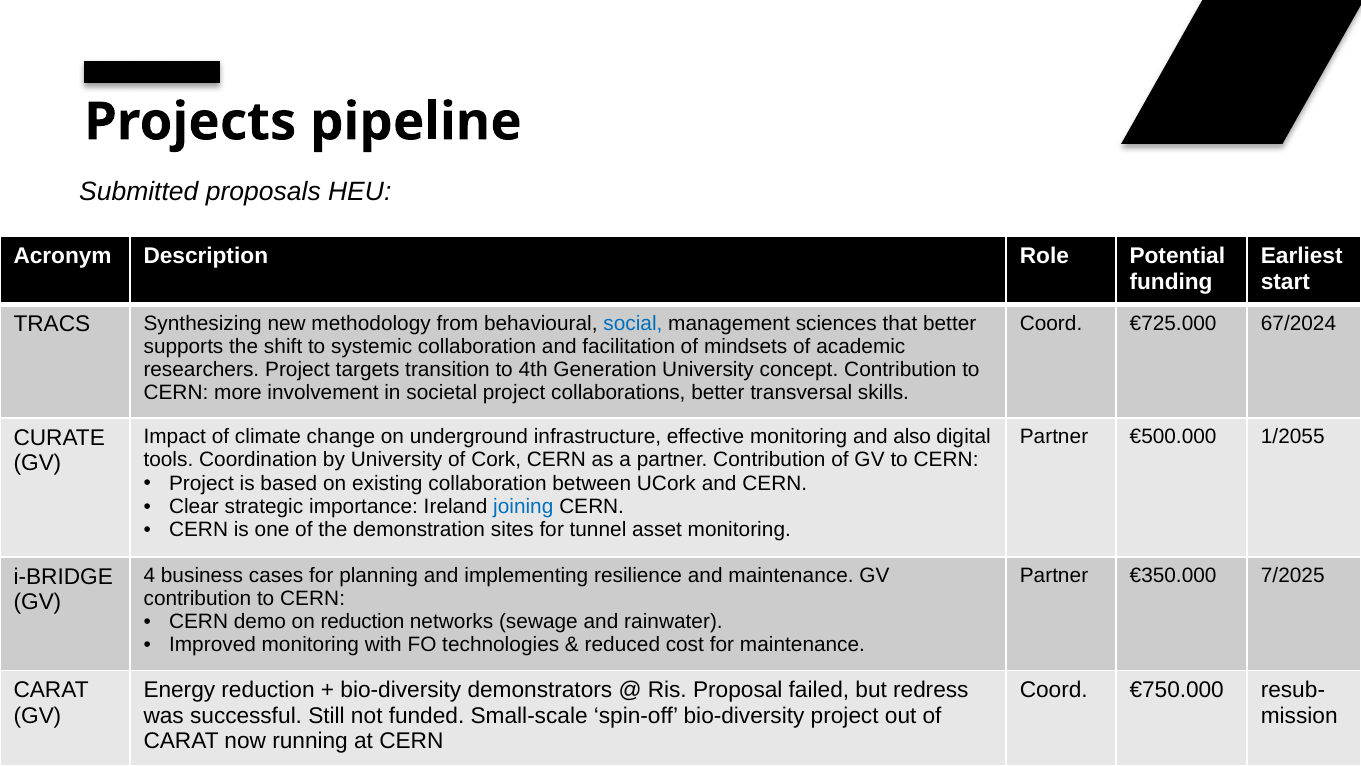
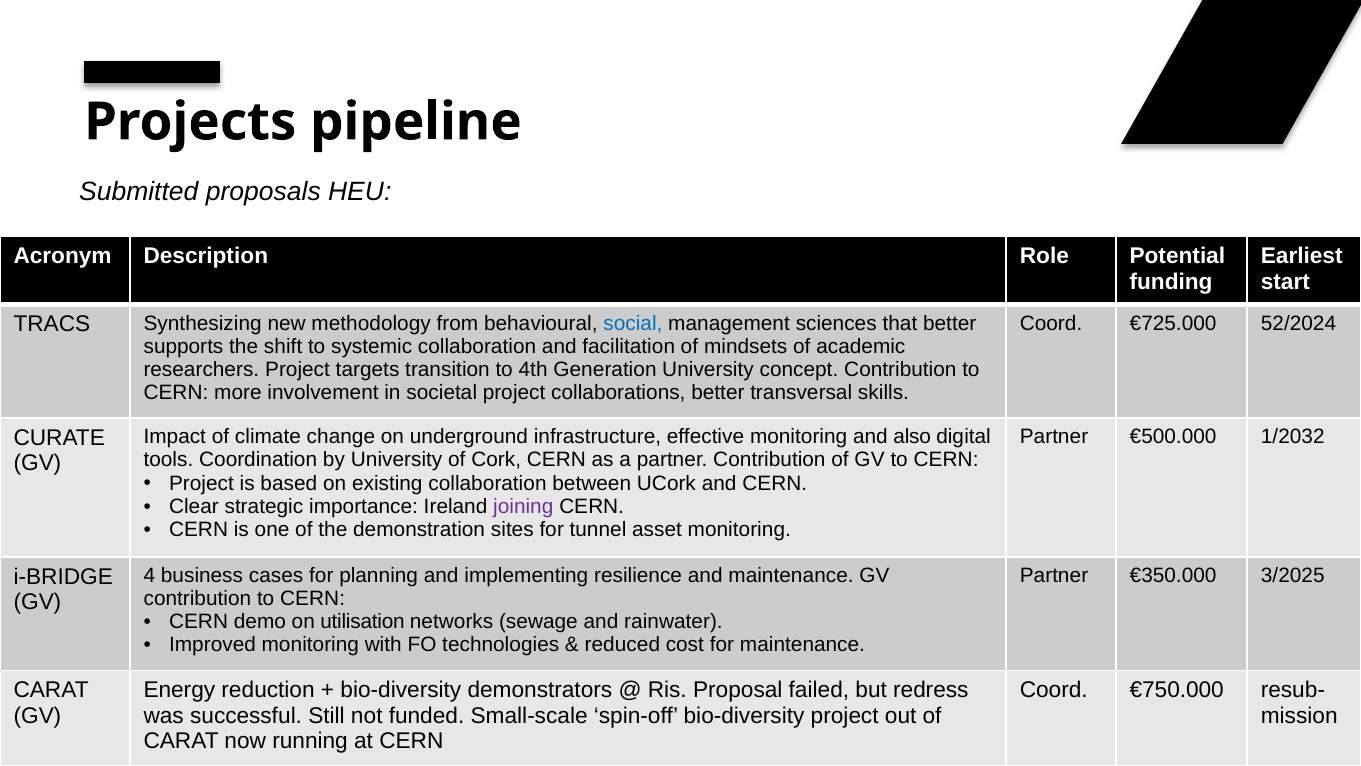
67/2024: 67/2024 -> 52/2024 (1299, 323)
1/2055: 1/2055 -> 1/2032 (1293, 437)
joining colour: blue -> purple (523, 506)
7/2025: 7/2025 -> 3/2025 (1293, 575)
on reduction: reduction -> utilisation (363, 622)
